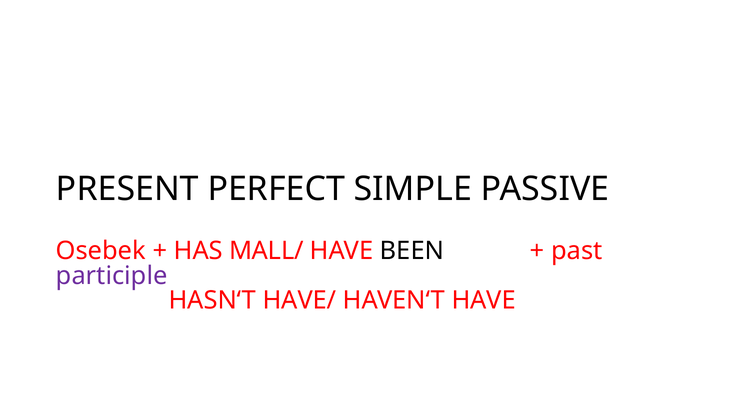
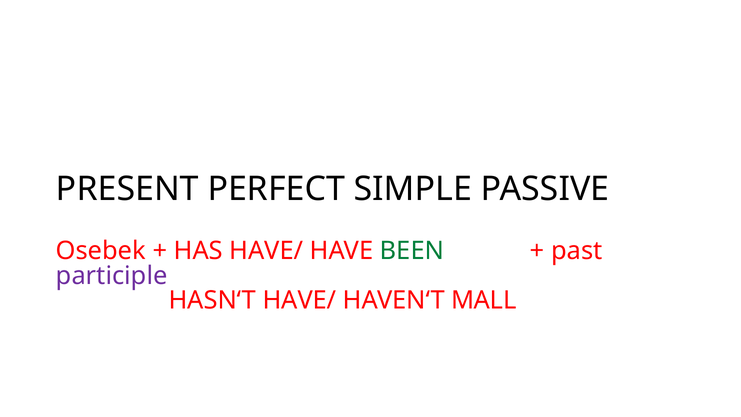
HAS MALL/: MALL/ -> HAVE/ (266, 251)
BEEN colour: black -> green (412, 251)
HAVEN‘T HAVE: HAVE -> MALL (484, 300)
